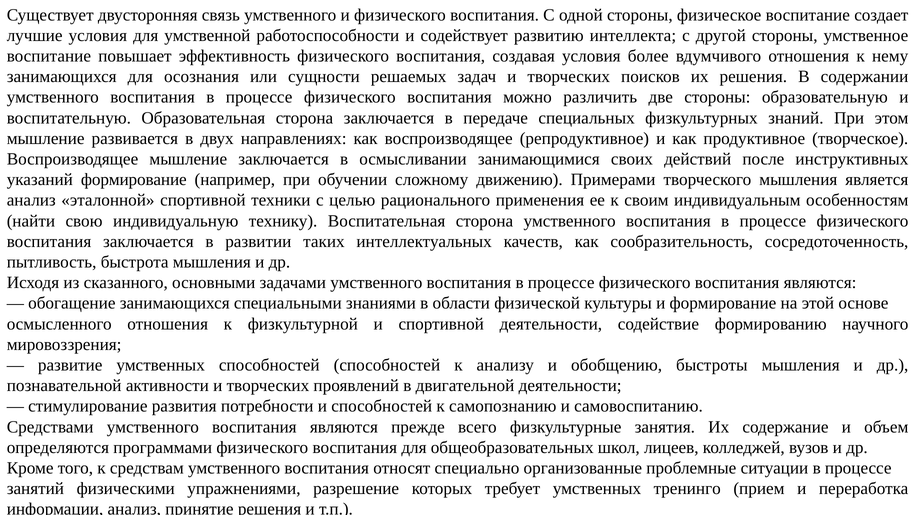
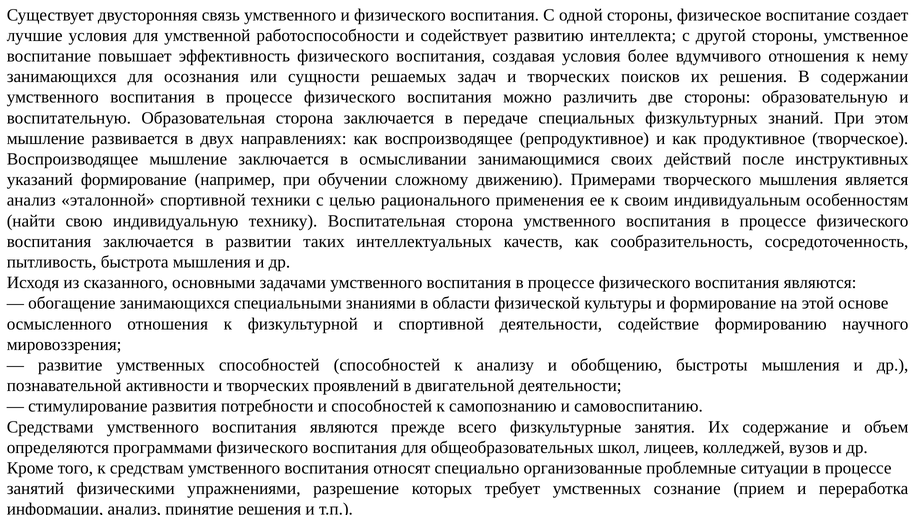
тренинго: тренинго -> сознание (687, 489)
